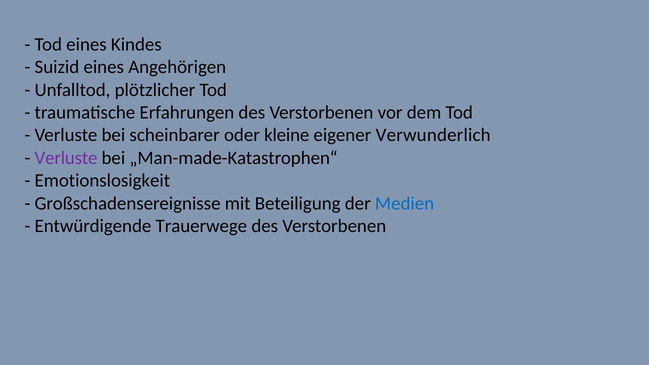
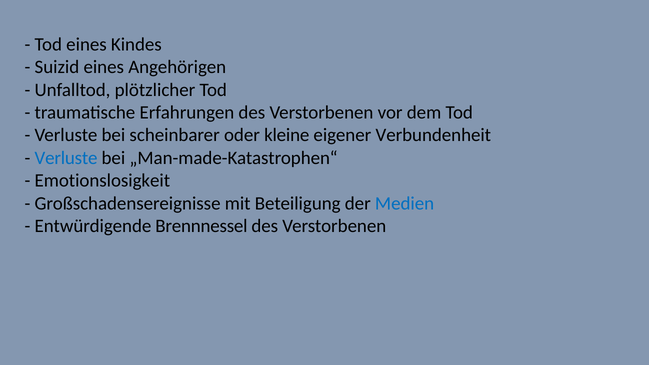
Verwunderlich: Verwunderlich -> Verbundenheit (433, 135)
Verluste colour: purple -> blue (66, 158)
Trauerwege: Trauerwege -> Brennnessel (201, 226)
